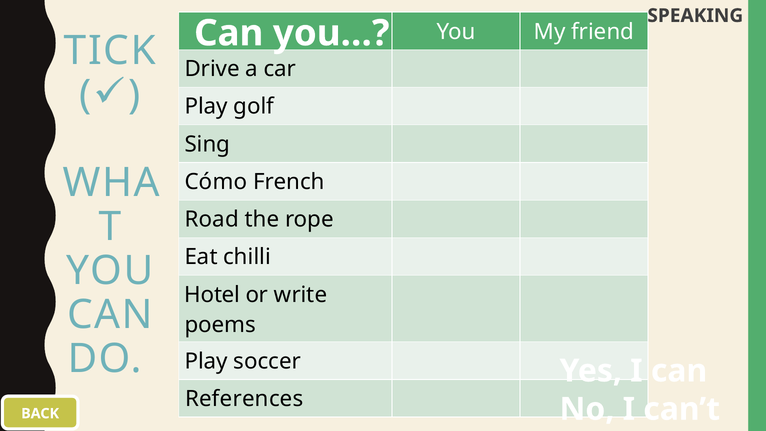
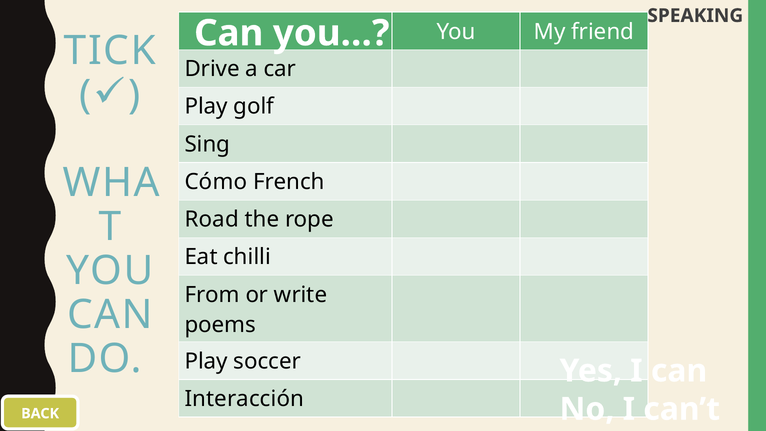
Hotel: Hotel -> From (212, 295)
References: References -> Interacción (244, 399)
